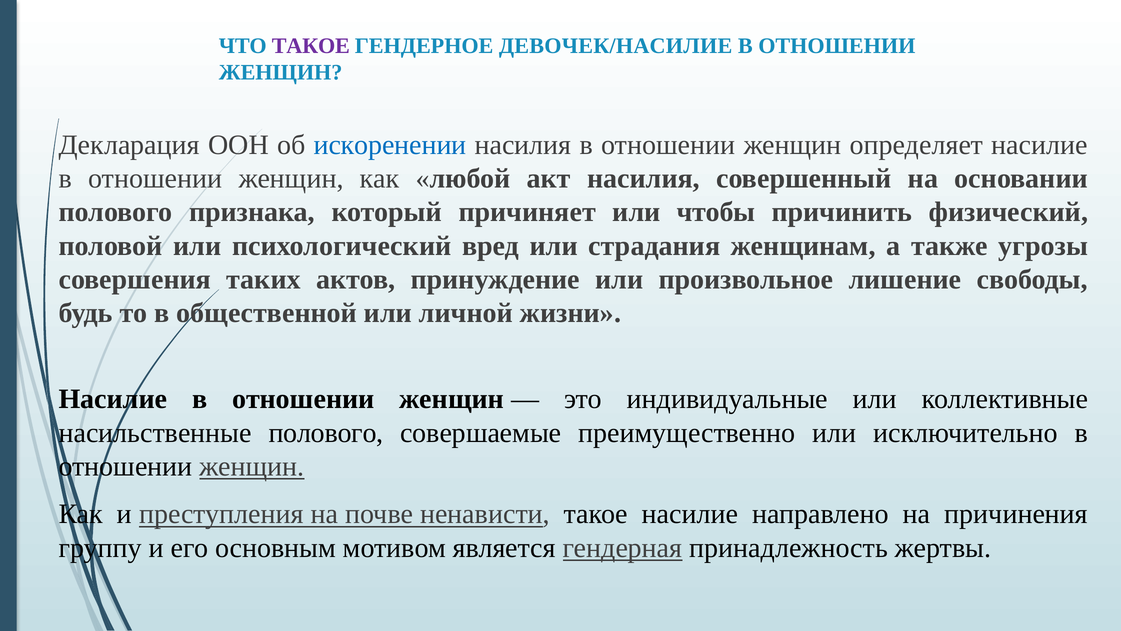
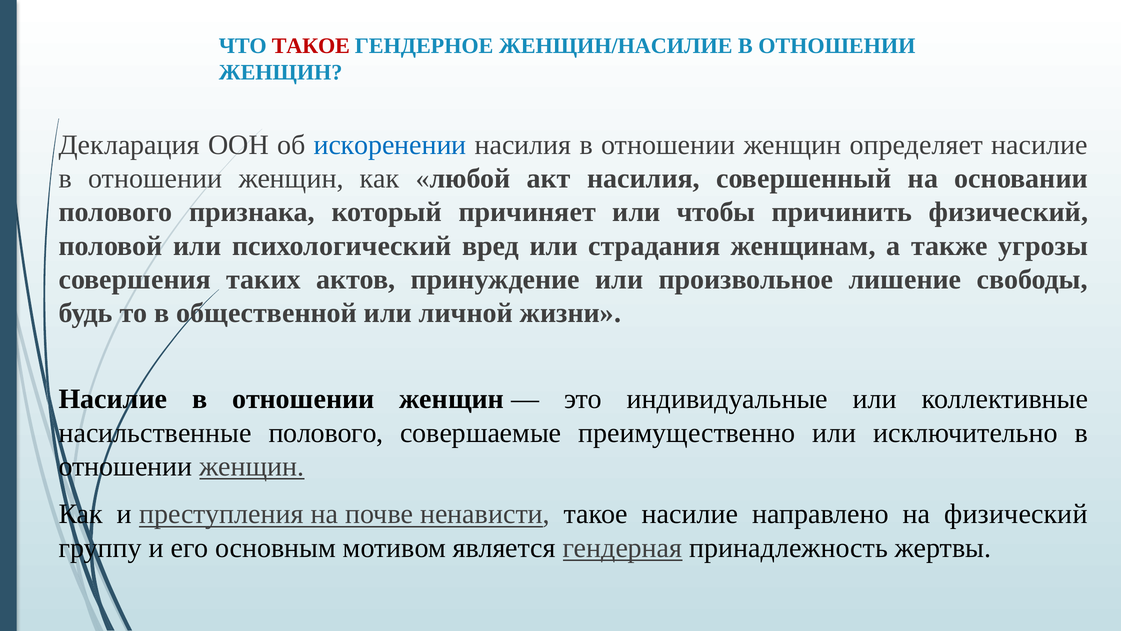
ТАКОЕ colour: purple -> red (311, 46)
ДЕВОЧЕК/НАСИЛИЕ: ДЕВОЧЕК/НАСИЛИЕ -> ЖЕНЩИН/НАСИЛИЕ (616, 46)
на причинения: причинения -> физический (1016, 514)
